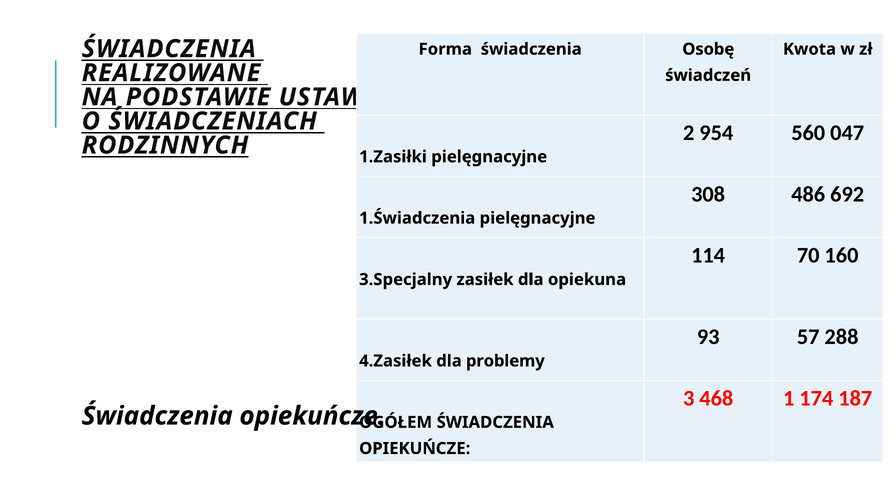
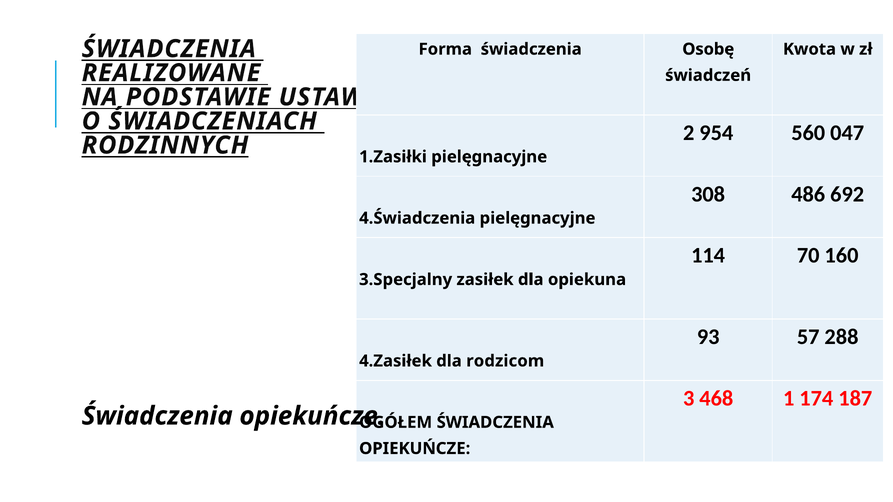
1.Świadczenia: 1.Świadczenia -> 4.Świadczenia (417, 218)
problemy: problemy -> rodzicom (505, 361)
